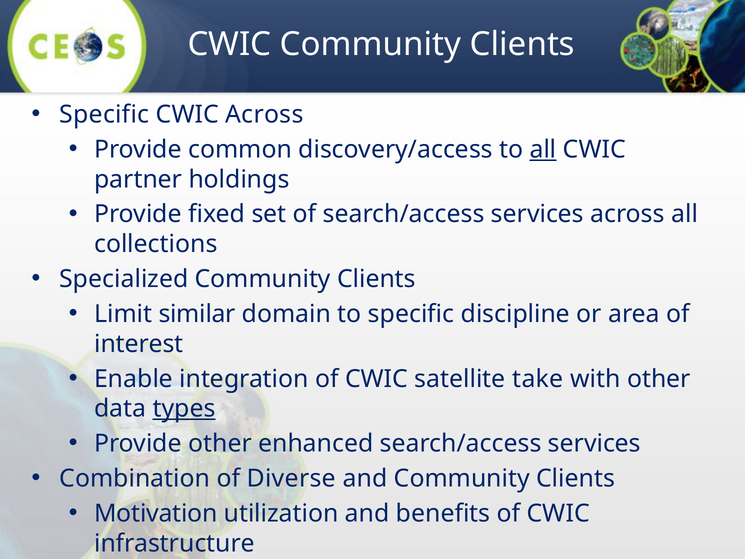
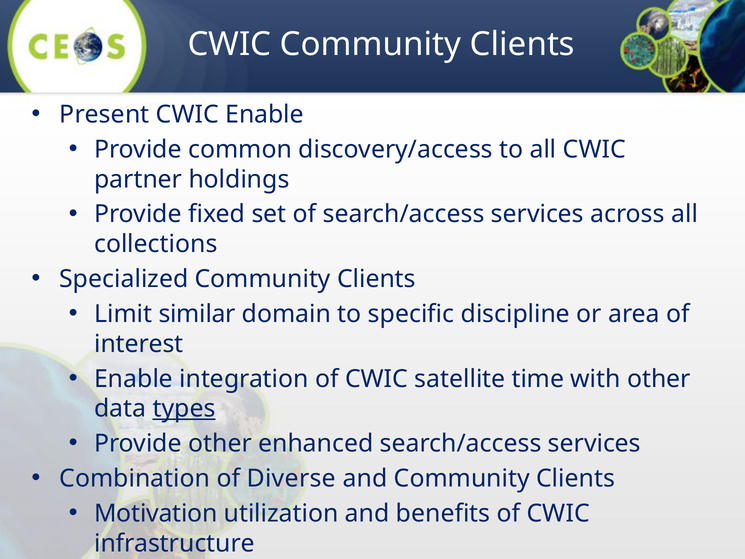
Specific: Specific -> Present (104, 114)
CWIC Across: Across -> Enable (265, 114)
all underline: present -> none (543, 149)
take: take -> time (538, 379)
